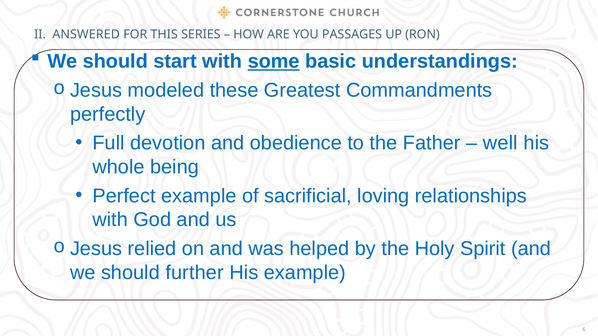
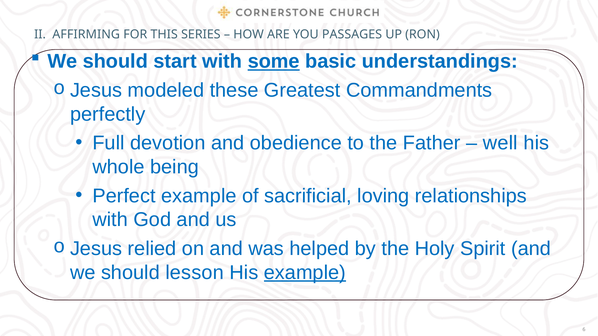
ANSWERED: ANSWERED -> AFFIRMING (86, 34)
further: further -> lesson (195, 273)
example underline: none -> present (305, 273)
